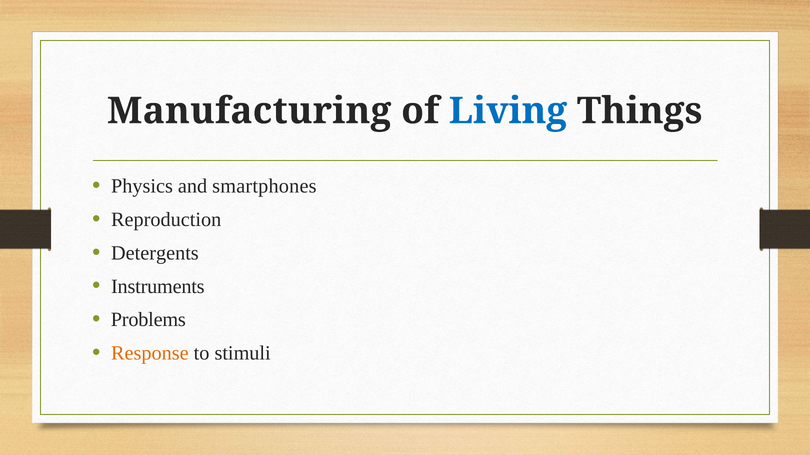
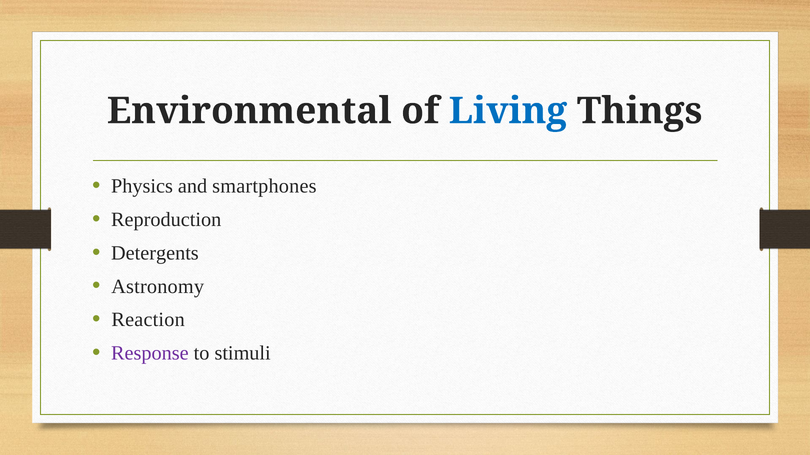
Manufacturing: Manufacturing -> Environmental (249, 111)
Instruments: Instruments -> Astronomy (158, 287)
Problems: Problems -> Reaction (148, 320)
Response colour: orange -> purple (150, 354)
